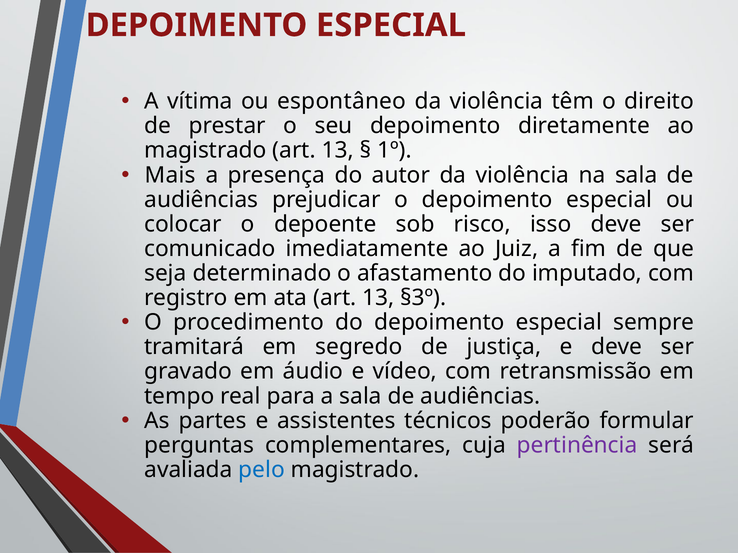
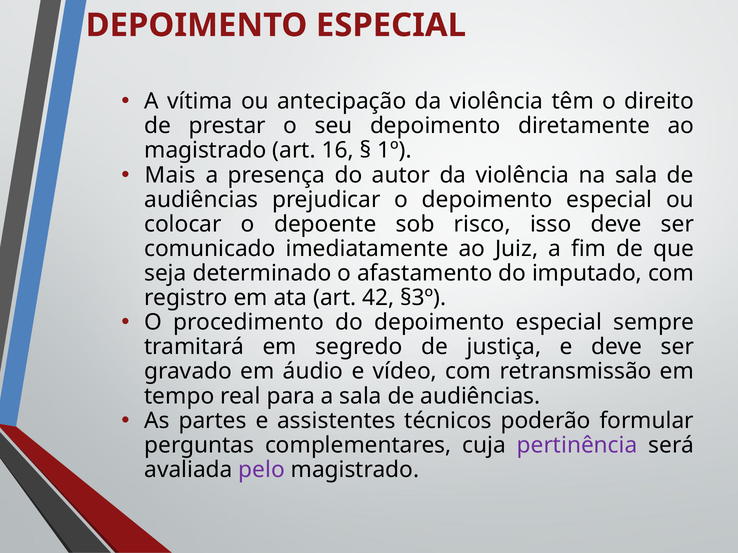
espontâneo: espontâneo -> antecipação (342, 101)
magistrado art 13: 13 -> 16 (338, 151)
ata art 13: 13 -> 42 (378, 298)
pelo colour: blue -> purple (262, 470)
